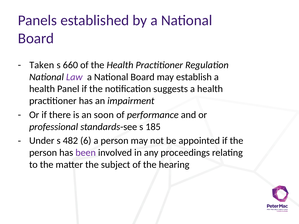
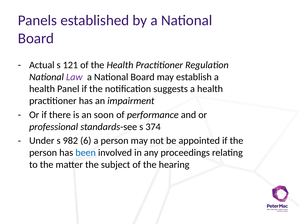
Taken: Taken -> Actual (42, 65)
660: 660 -> 121 (70, 65)
185: 185 -> 374 (153, 127)
482: 482 -> 982 (70, 141)
been colour: purple -> blue (86, 153)
